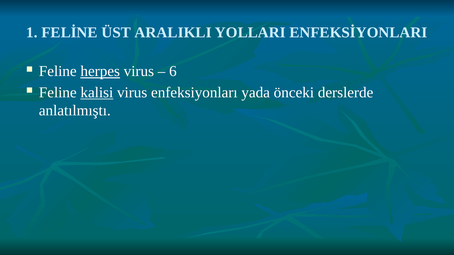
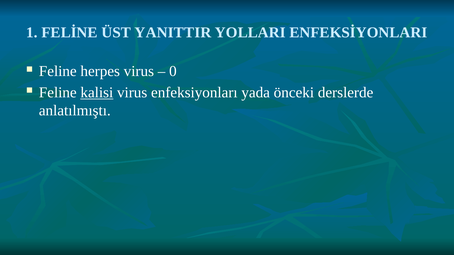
ARALIKLI: ARALIKLI -> YANITTIR (173, 33)
herpes underline: present -> none (100, 71)
6: 6 -> 0 (173, 71)
